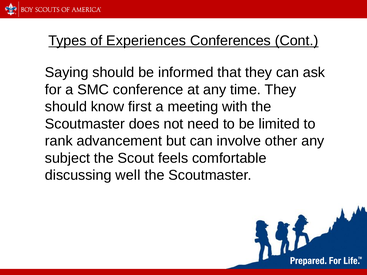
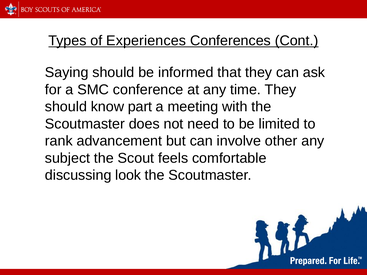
first: first -> part (140, 107)
well: well -> look (128, 175)
